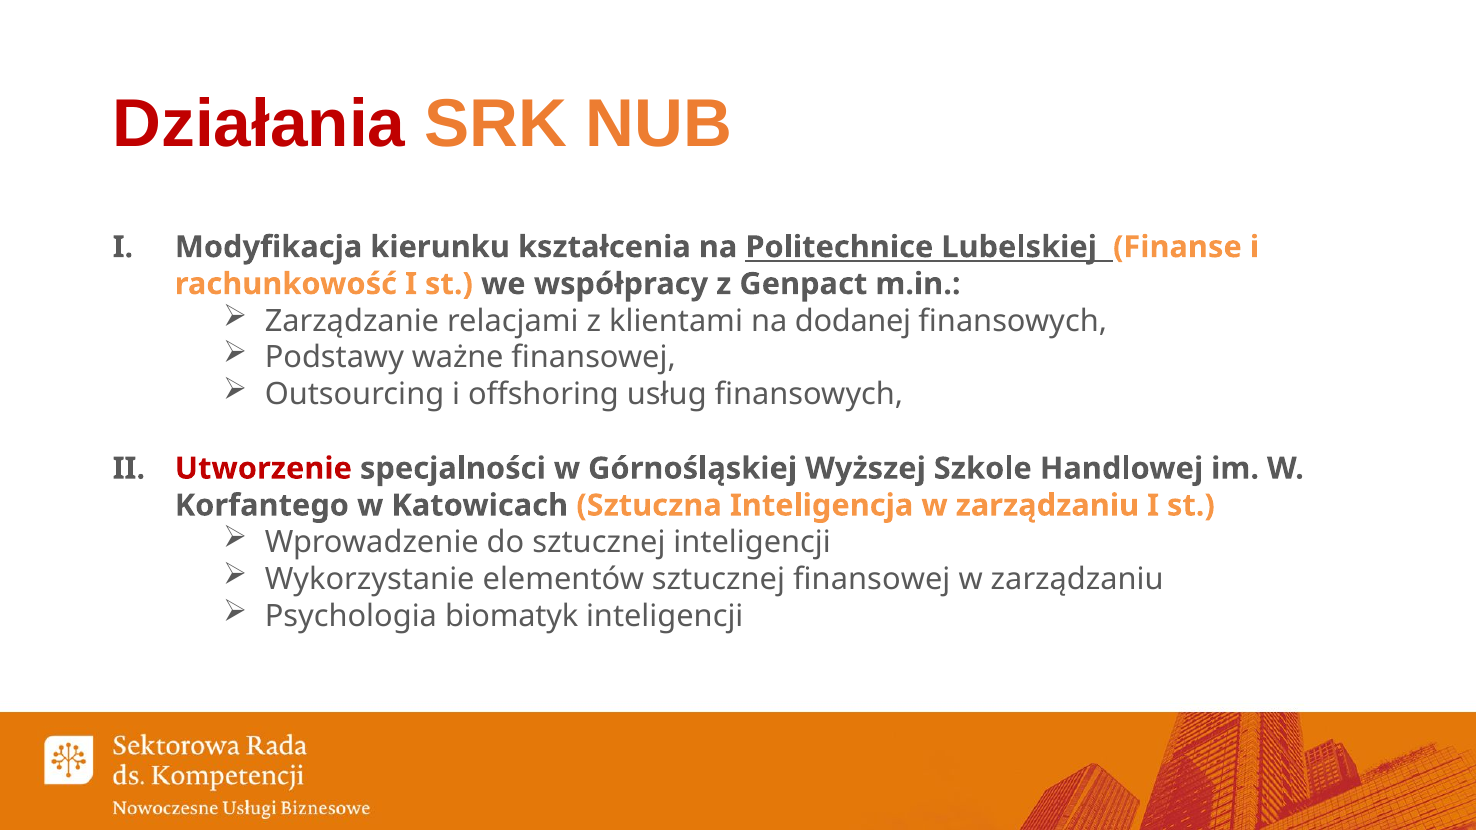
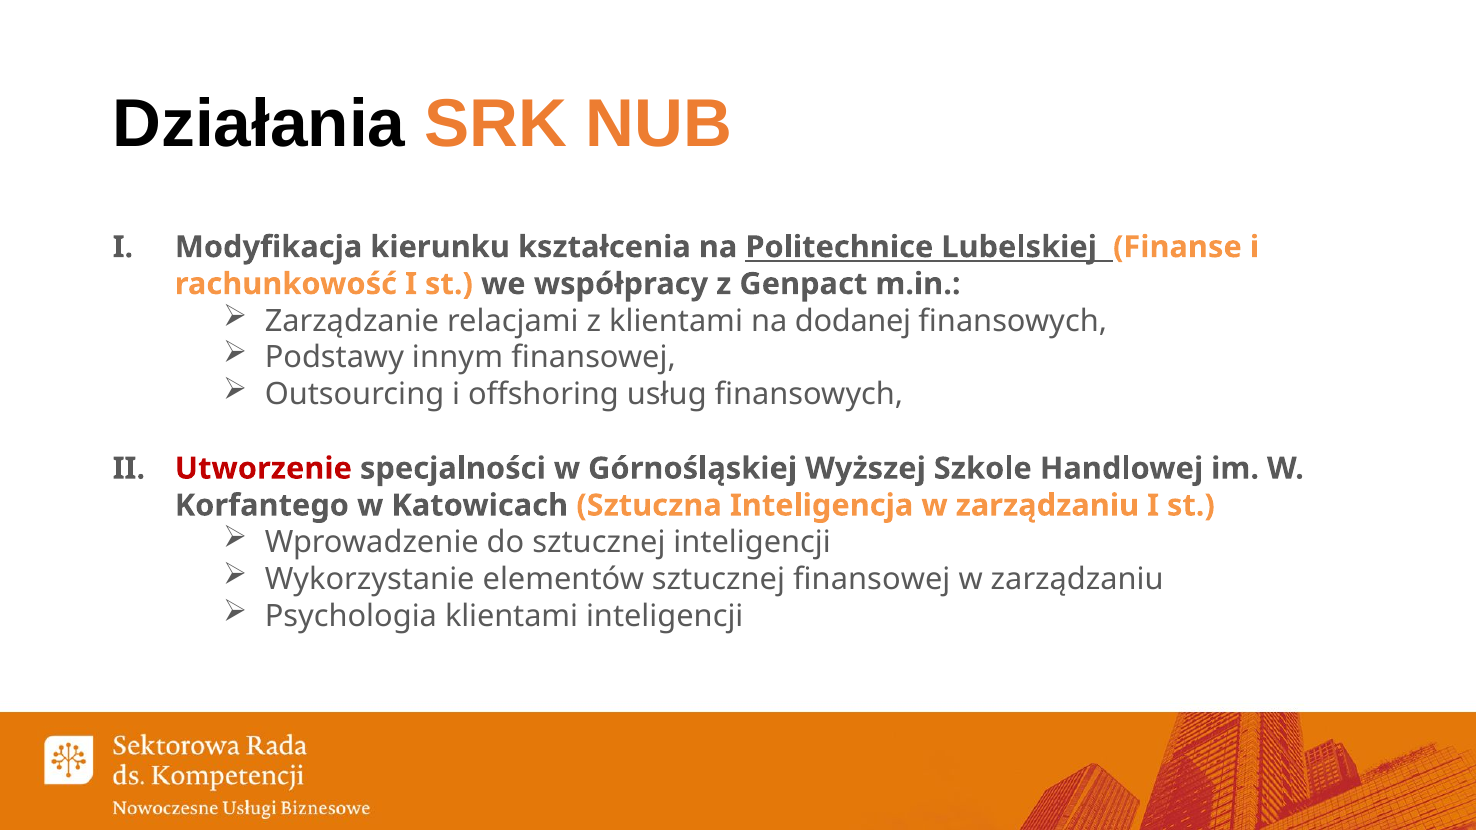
Działania colour: red -> black (259, 124)
ważne: ważne -> innym (458, 358)
Psychologia biomatyk: biomatyk -> klientami (512, 616)
